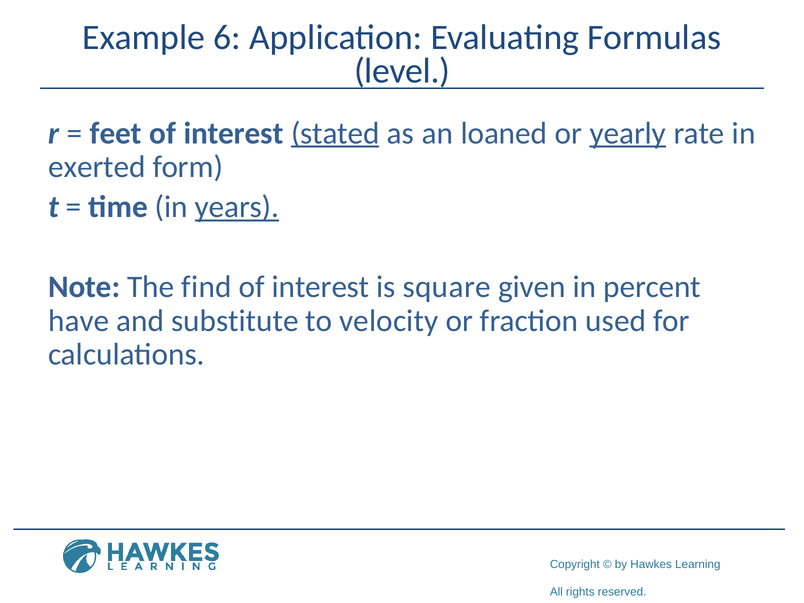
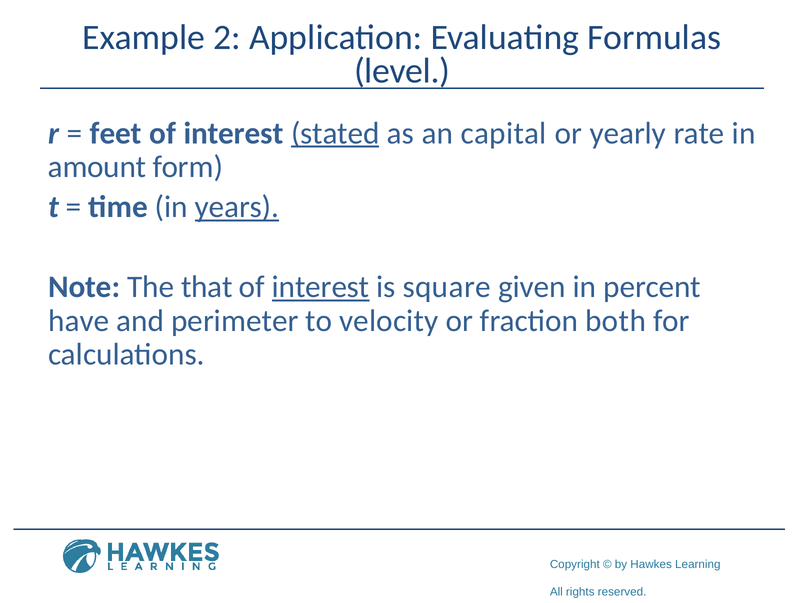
6: 6 -> 2 (227, 37)
loaned: loaned -> capital (504, 133)
yearly underline: present -> none (628, 133)
exerted: exerted -> amount (97, 167)
find: find -> that (207, 287)
interest underline: none -> present (321, 287)
substitute: substitute -> perimeter (235, 321)
used: used -> both (616, 321)
